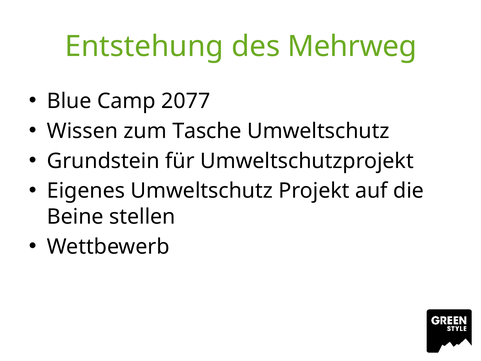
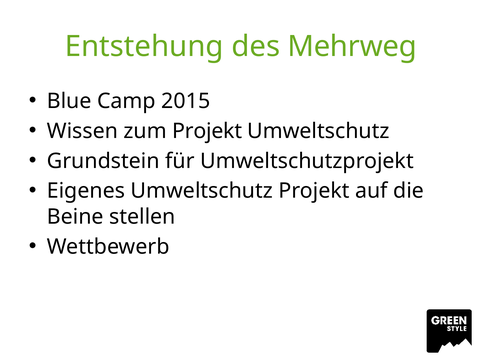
2077: 2077 -> 2015 (186, 101)
zum Tasche: Tasche -> Projekt (207, 131)
